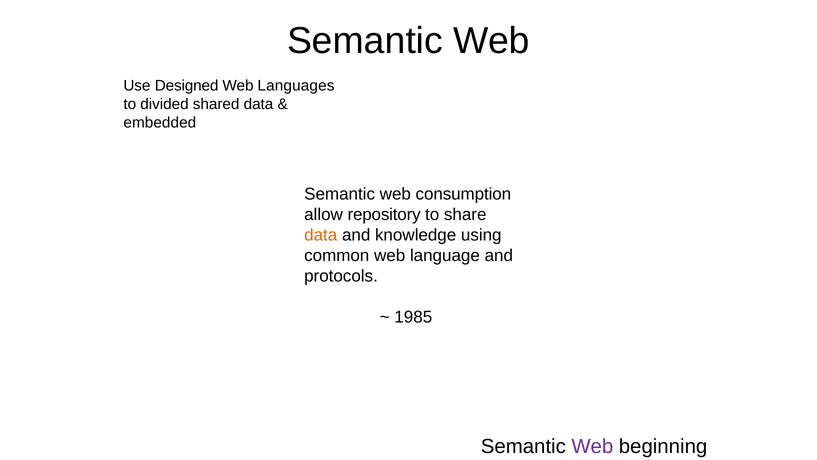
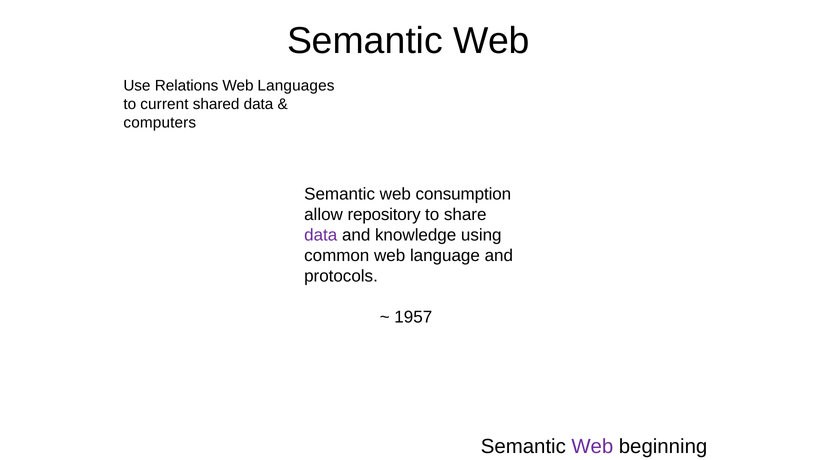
Designed: Designed -> Relations (187, 86)
divided: divided -> current (164, 104)
embedded: embedded -> computers (160, 123)
data colour: orange -> purple (321, 235)
1985: 1985 -> 1957 (413, 317)
